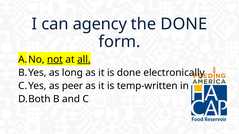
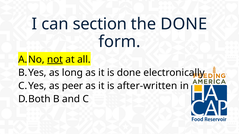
agency: agency -> section (100, 24)
all underline: present -> none (84, 60)
temp-written: temp-written -> after-written (147, 86)
